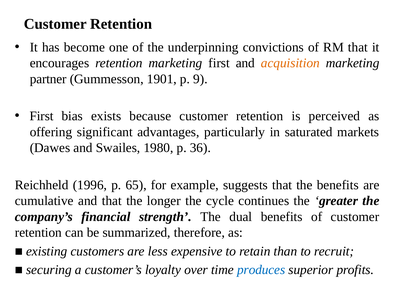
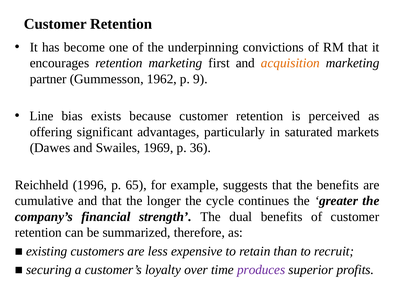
1901: 1901 -> 1962 (162, 79)
First: First -> Line (42, 116)
1980: 1980 -> 1969 (158, 148)
produces colour: blue -> purple (261, 269)
